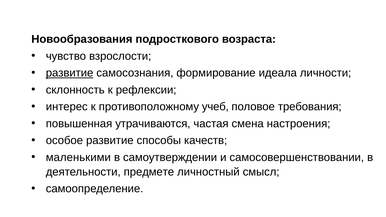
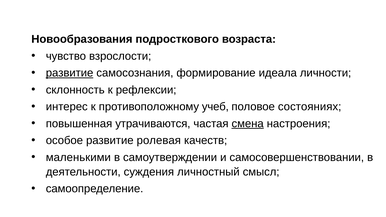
требования: требования -> состояниях (310, 107)
смена underline: none -> present (248, 124)
способы: способы -> ролевая (159, 141)
предмете: предмете -> суждения (149, 172)
